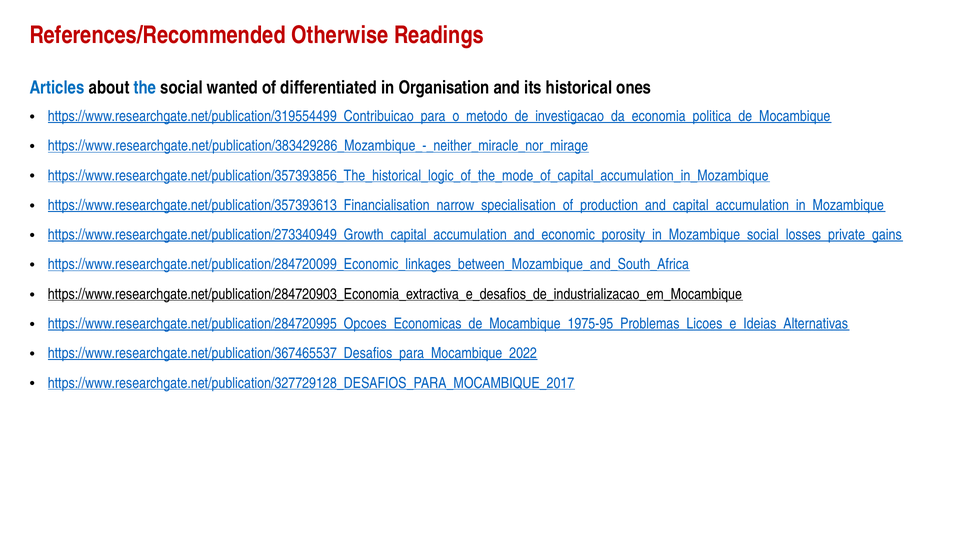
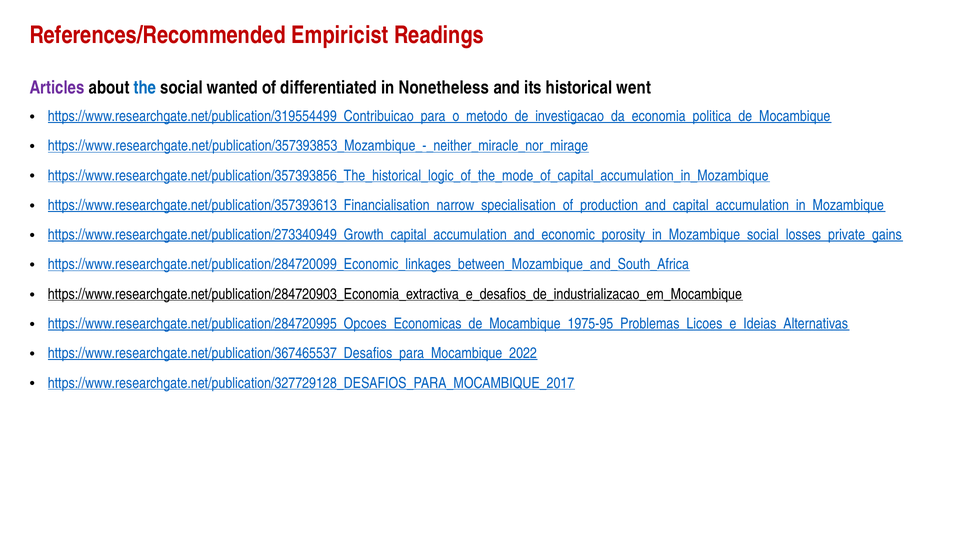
Otherwise: Otherwise -> Empiricist (340, 35)
Articles colour: blue -> purple (57, 88)
Organisation: Organisation -> Nonetheless (444, 88)
ones: ones -> went (634, 88)
https://www.researchgate.net/publication/383429286_Mozambique_-_neither_miracle_nor_mirage: https://www.researchgate.net/publication/383429286_Mozambique_-_neither_miracle_nor_mirage -> https://www.researchgate.net/publication/357393853_Mozambique_-_neither_miracle_nor_mirage (318, 146)
